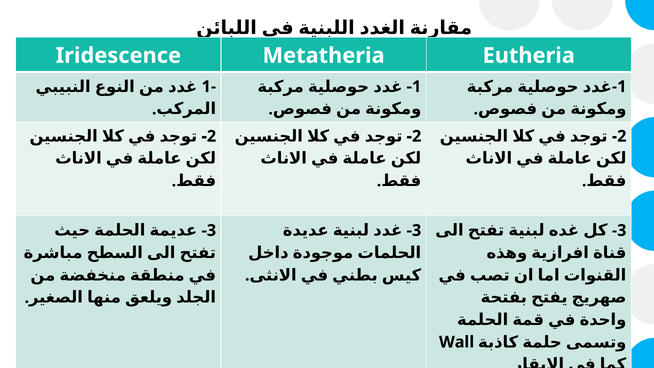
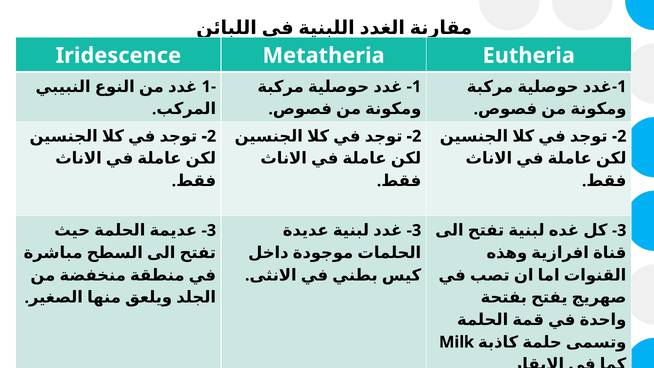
Wall: Wall -> Milk (457, 342)
